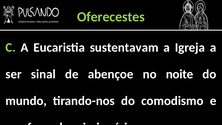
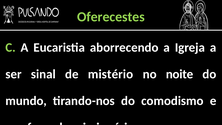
sustentavam: sustentavam -> aborrecendo (124, 48)
abençoe: abençoe -> mistério (111, 74)
